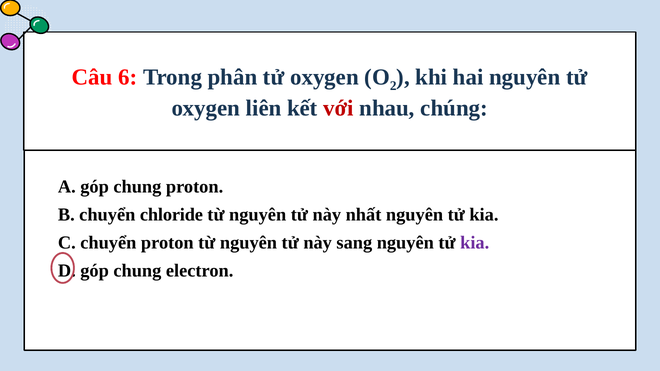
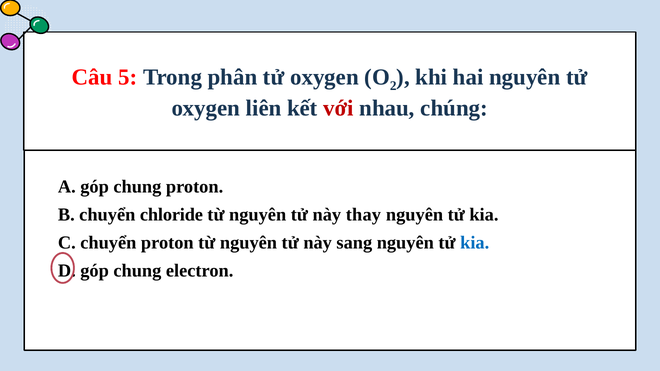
6: 6 -> 5 (128, 77)
nhất: nhất -> thay (363, 215)
kia colour: purple -> blue (475, 243)
